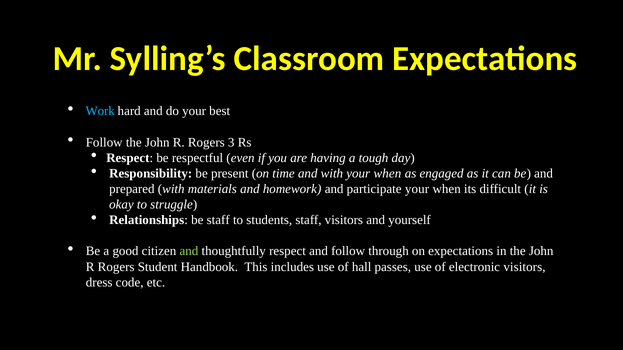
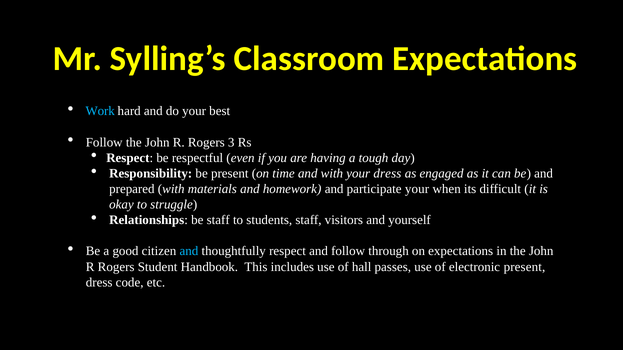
with your when: when -> dress (387, 174)
and colour: light green -> light blue (189, 251)
electronic visitors: visitors -> present (524, 267)
